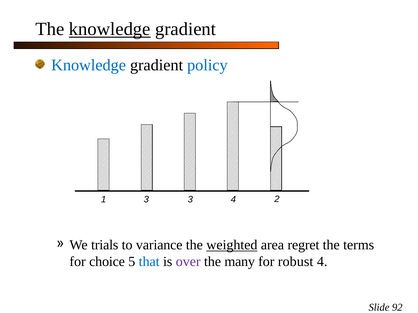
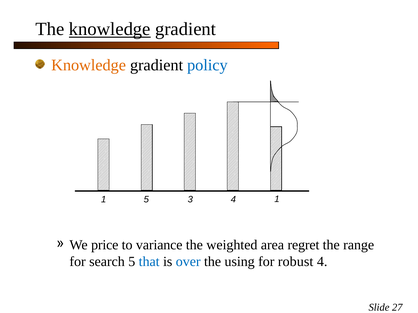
Knowledge colour: blue -> orange (89, 65)
1 3: 3 -> 5 (146, 200)
3 4 2: 2 -> 1 (277, 199)
trials: trials -> price (105, 245)
weighted underline: present -> none (232, 245)
terms: terms -> range (359, 245)
choice: choice -> search (107, 262)
over colour: purple -> blue (188, 262)
many: many -> using (240, 262)
92: 92 -> 27 (397, 308)
